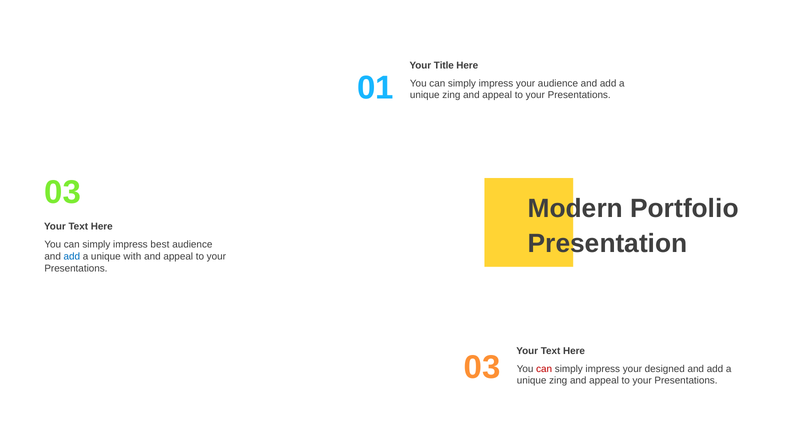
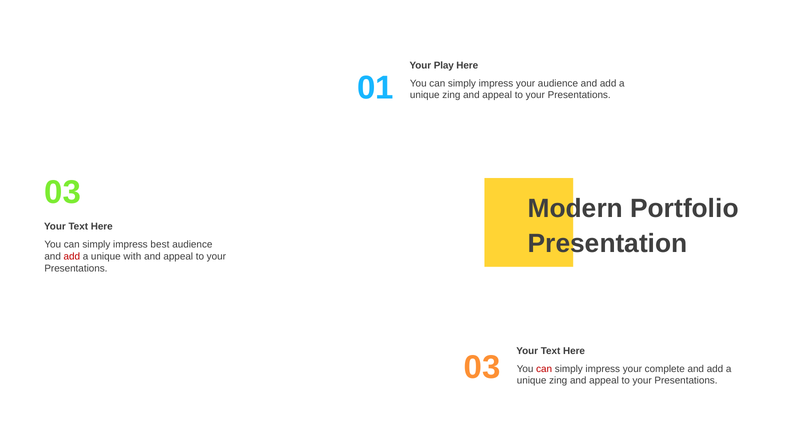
Title: Title -> Play (444, 65)
add colour: blue -> red (72, 256)
designed: designed -> complete (665, 369)
